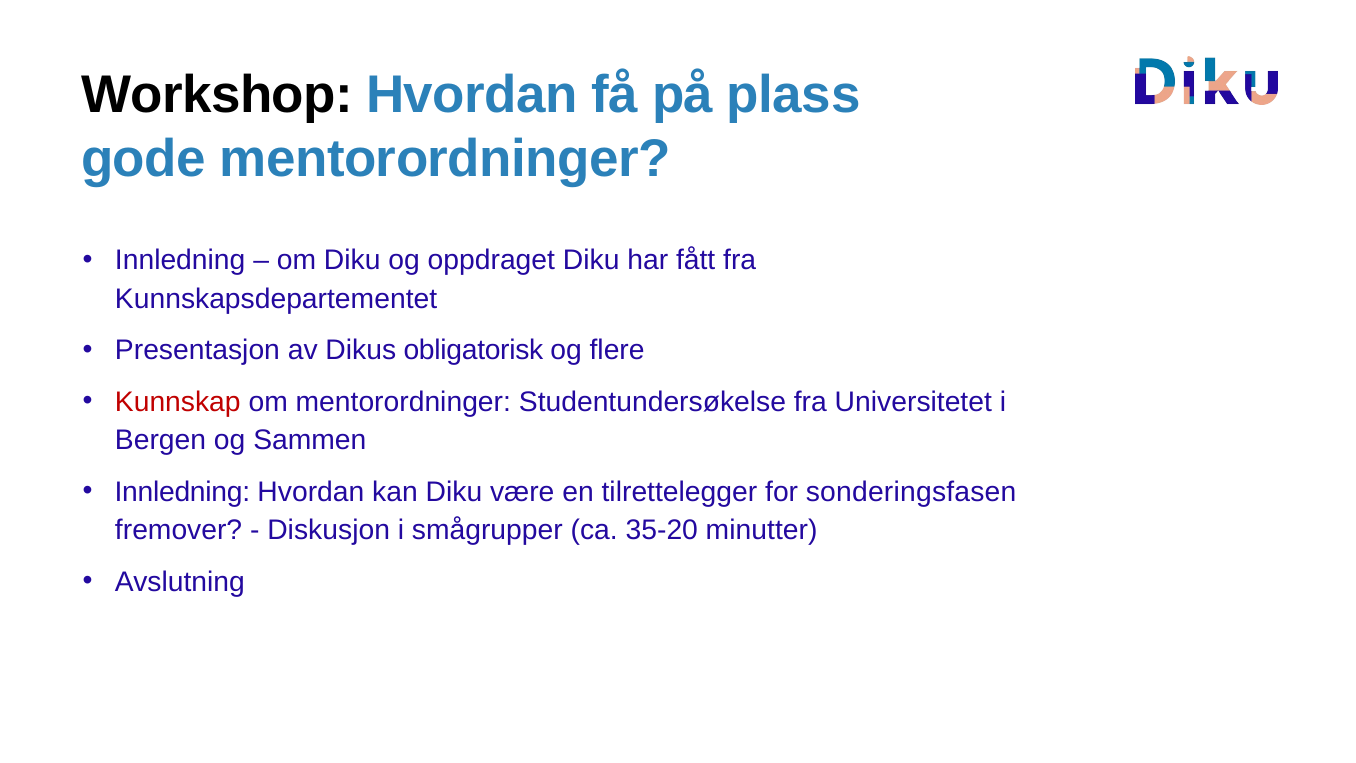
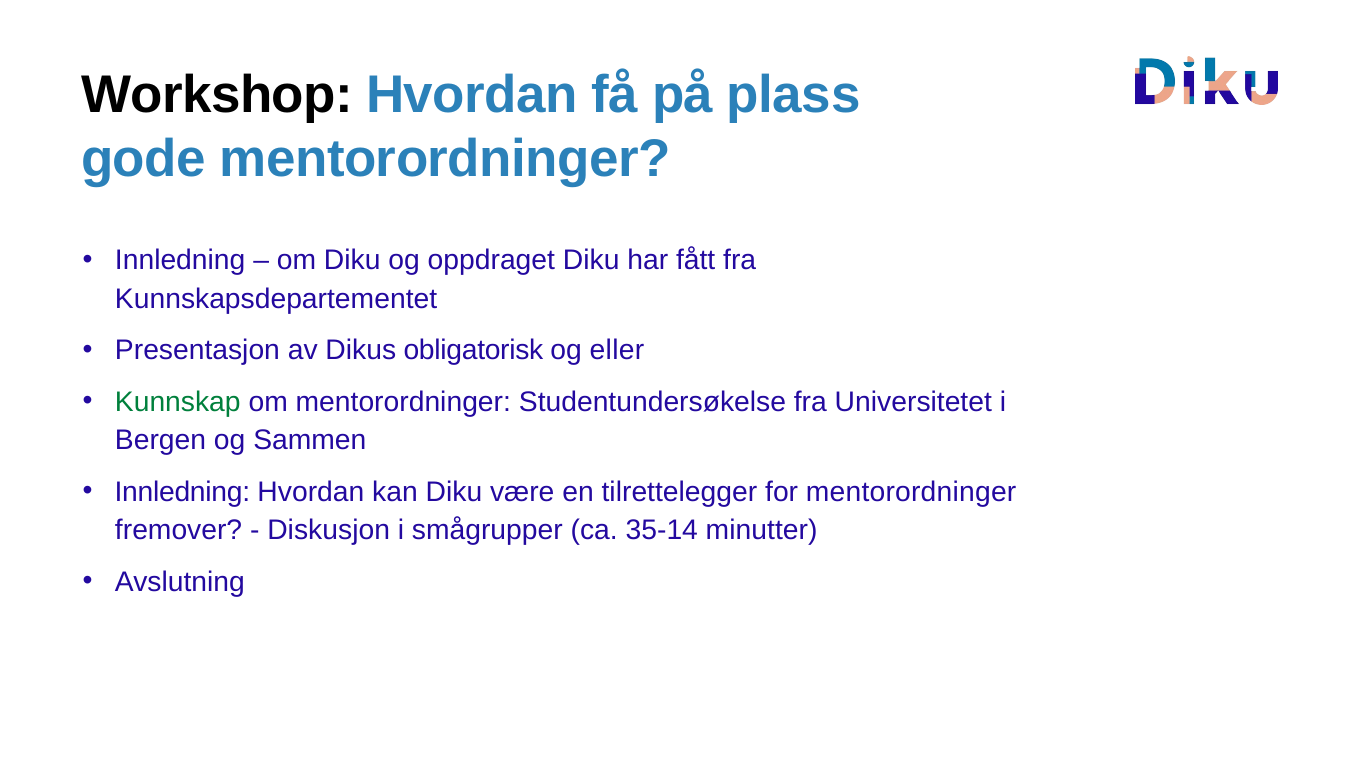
flere: flere -> eller (617, 350)
Kunnskap colour: red -> green (178, 402)
for sonderingsfasen: sonderingsfasen -> mentorordninger (911, 492)
35-20: 35-20 -> 35-14 (662, 530)
